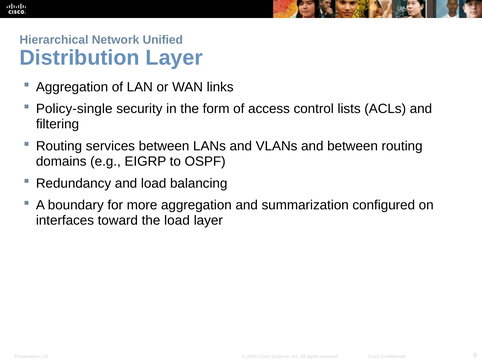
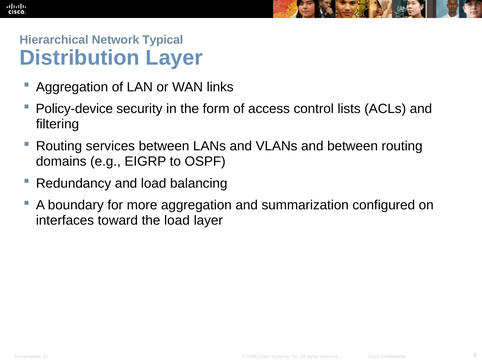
Unified: Unified -> Typical (163, 40)
Policy-single: Policy-single -> Policy-device (74, 109)
